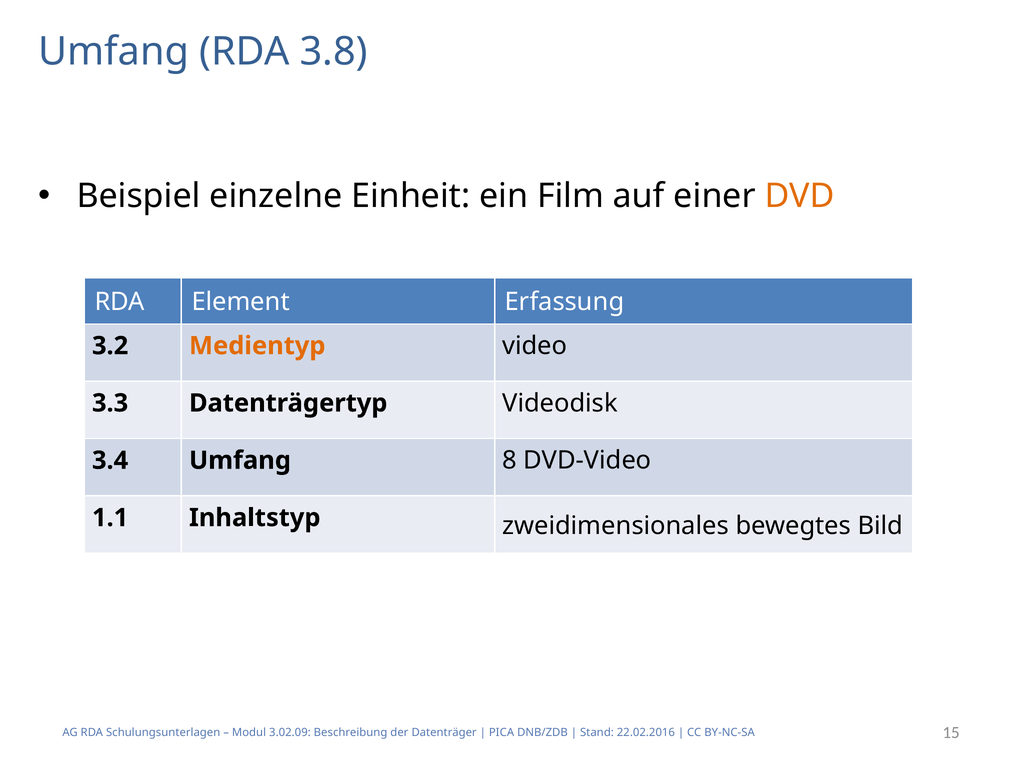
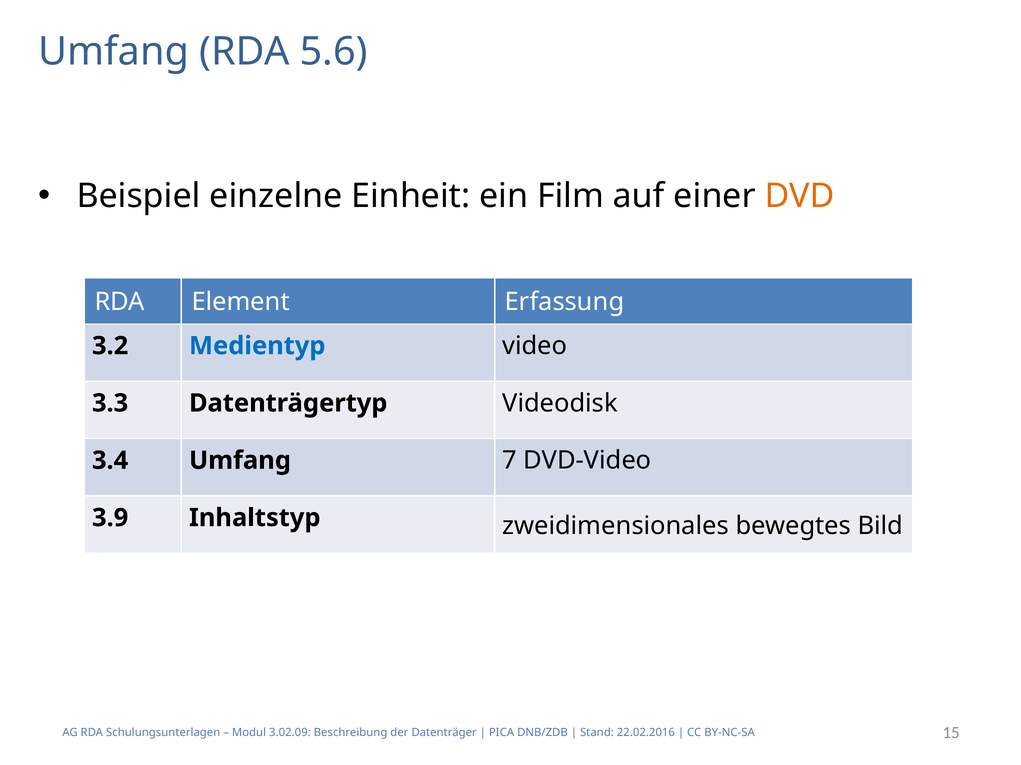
3.8: 3.8 -> 5.6 (334, 52)
Medientyp colour: orange -> blue (257, 346)
8: 8 -> 7 (510, 461)
1.1: 1.1 -> 3.9 (110, 518)
